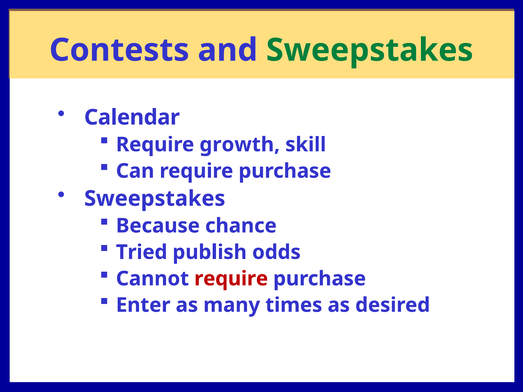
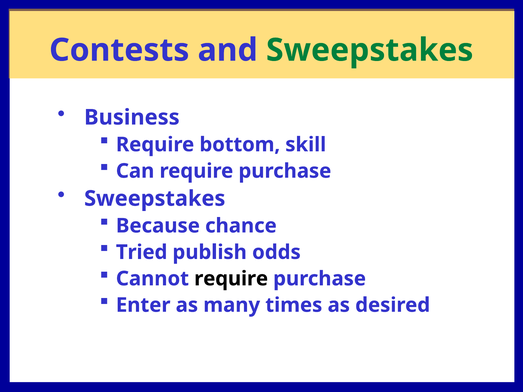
Calendar: Calendar -> Business (132, 117)
growth: growth -> bottom (240, 145)
require colour: red -> black (231, 279)
